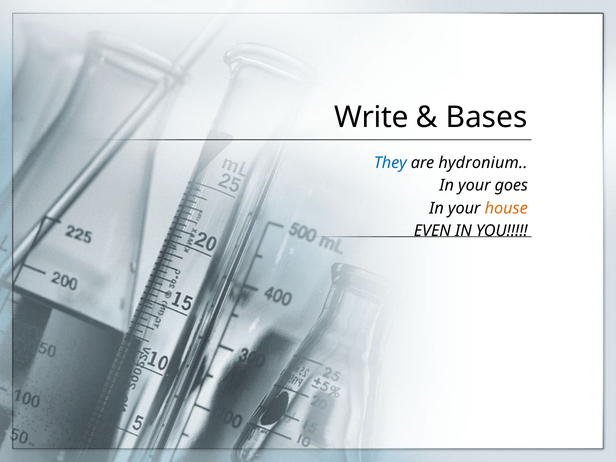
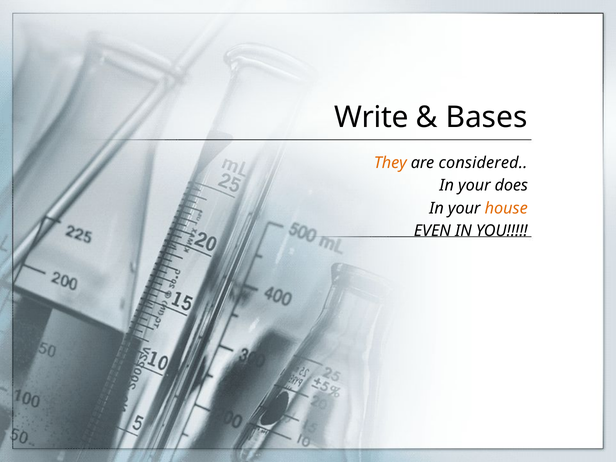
They colour: blue -> orange (390, 163)
hydronium: hydronium -> considered (483, 163)
goes: goes -> does (511, 186)
